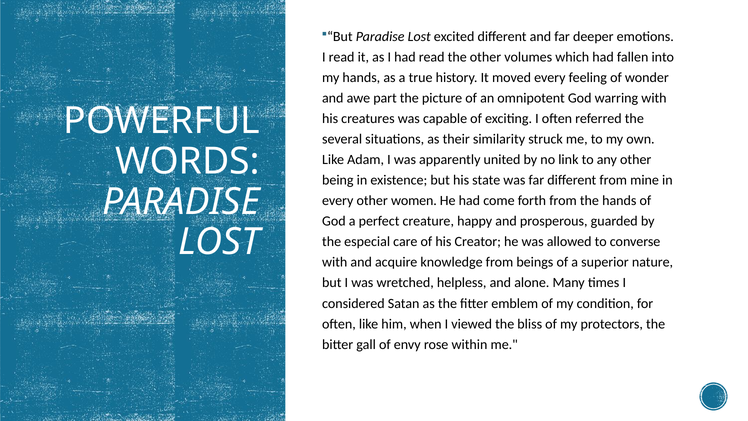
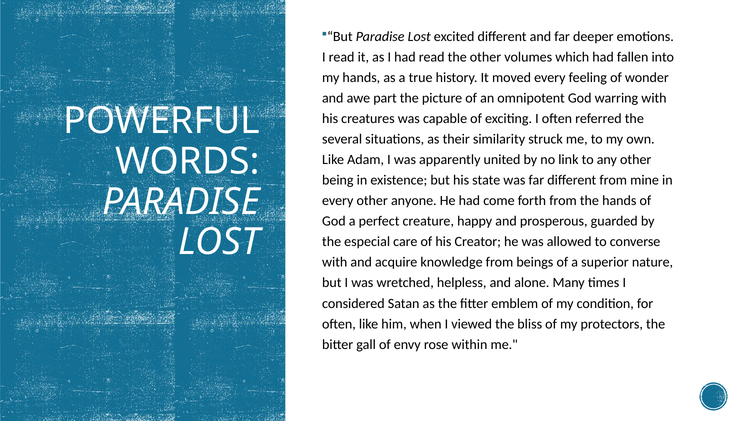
women: women -> anyone (414, 201)
